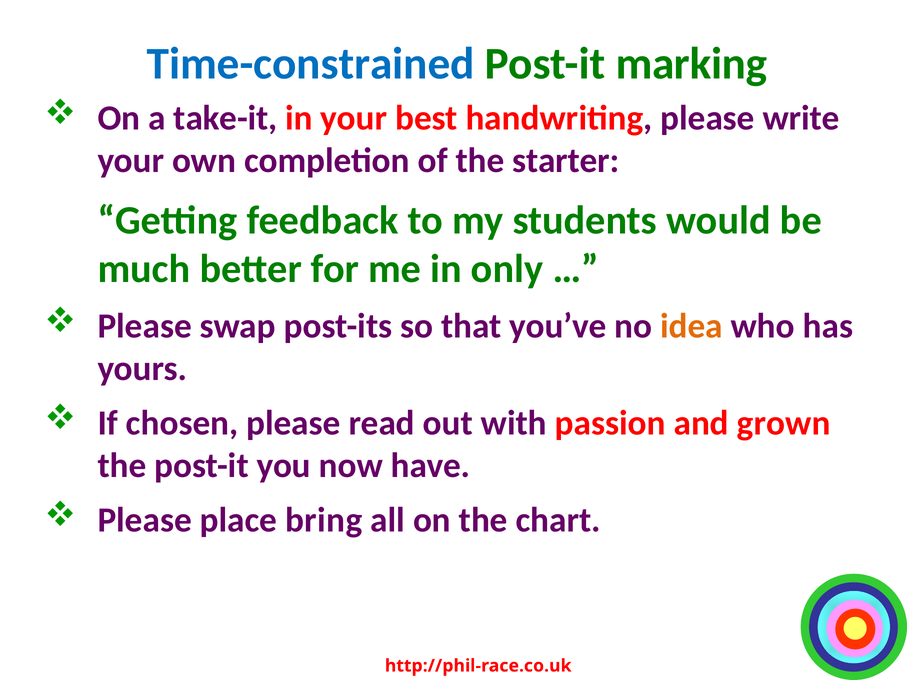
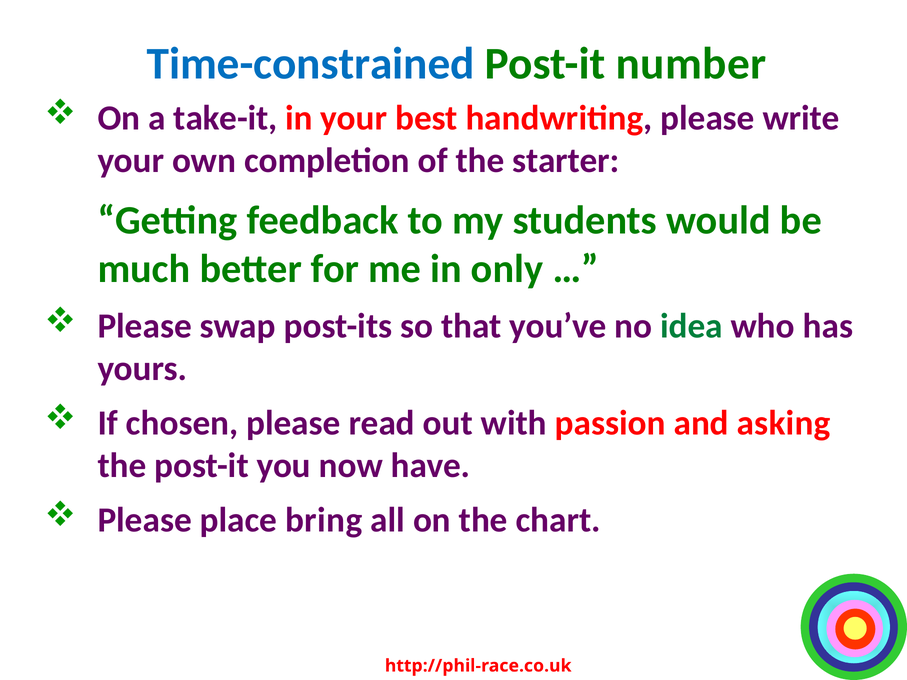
marking: marking -> number (691, 64)
idea colour: orange -> green (691, 326)
grown: grown -> asking (784, 423)
